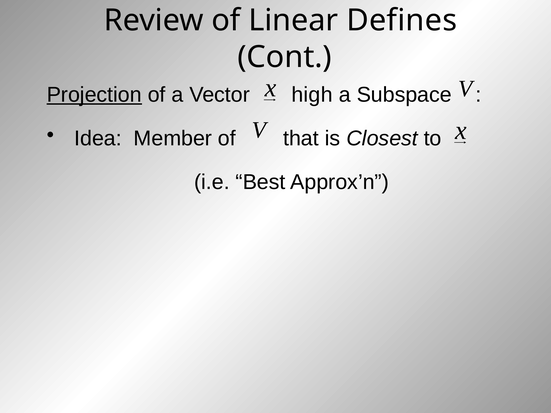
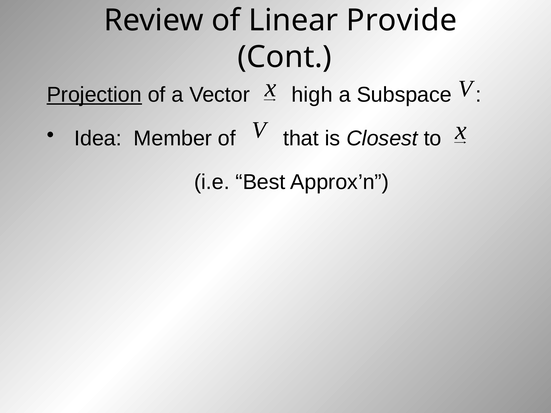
Defines: Defines -> Provide (402, 21)
